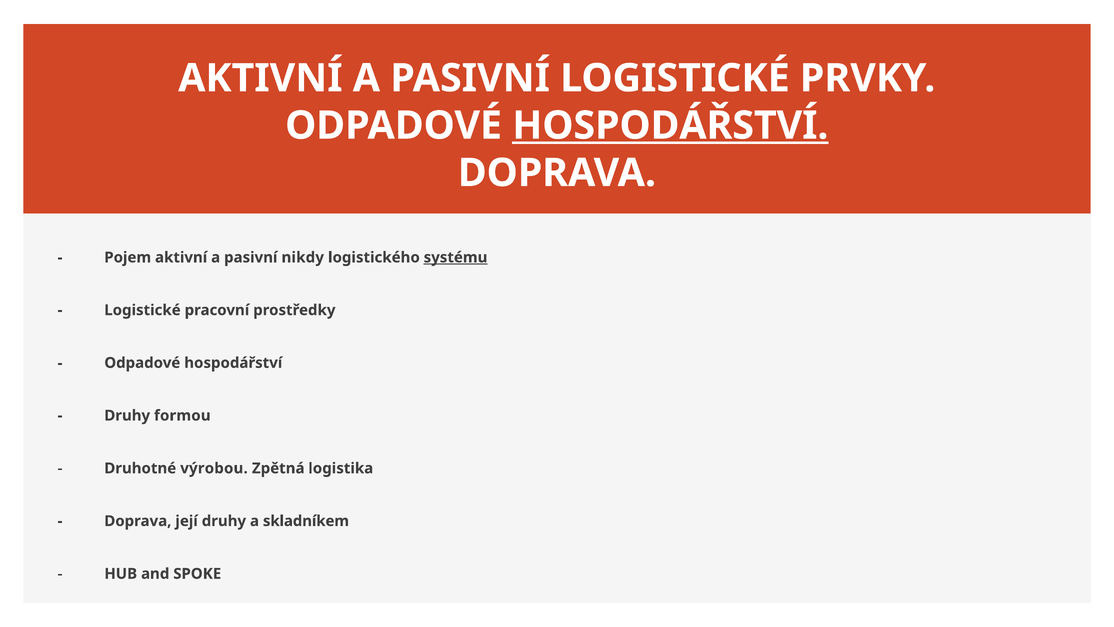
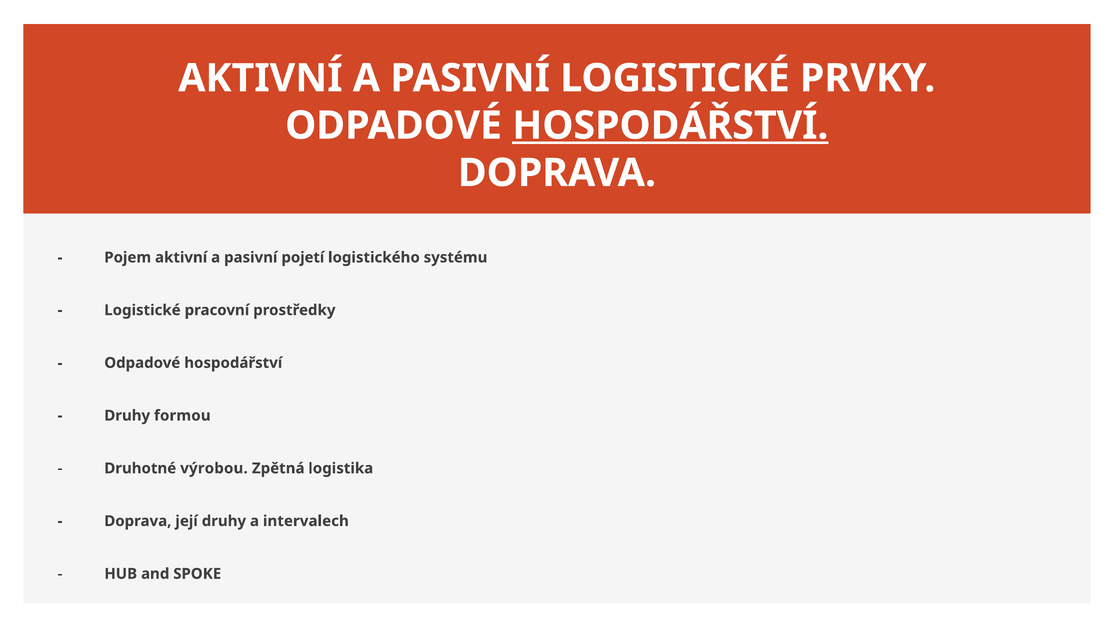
nikdy: nikdy -> pojetí (303, 257)
systému underline: present -> none (456, 257)
skladníkem: skladníkem -> intervalech (306, 521)
